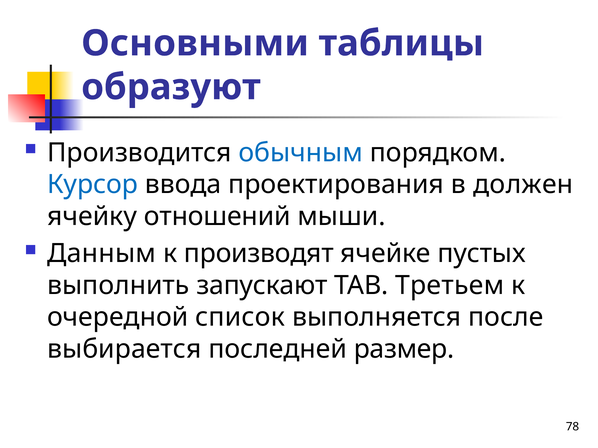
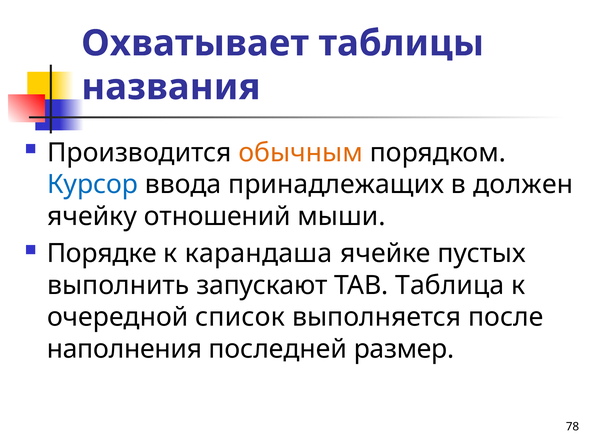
Основными: Основными -> Охватывает (195, 43)
образуют: образуют -> названия (171, 87)
обычным colour: blue -> orange (301, 153)
проектирования: проектирования -> принадлежащих (336, 185)
Данным: Данным -> Порядке (102, 254)
производят: производят -> карандаша (259, 254)
Третьем: Третьем -> Таблица (450, 286)
выбирается: выбирается -> наполнения (124, 349)
